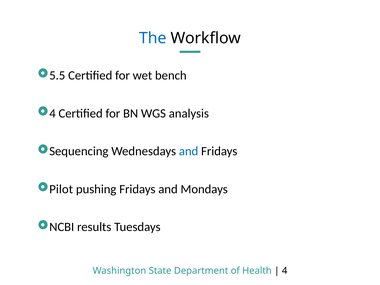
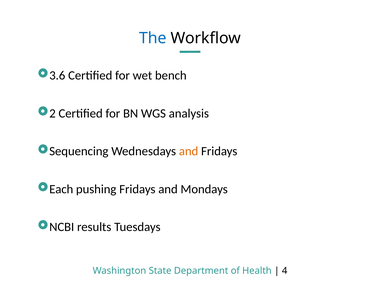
5.5: 5.5 -> 3.6 (57, 75)
4: 4 -> 2 (52, 113)
and colour: blue -> orange (189, 151)
Pilot: Pilot -> Each (61, 189)
